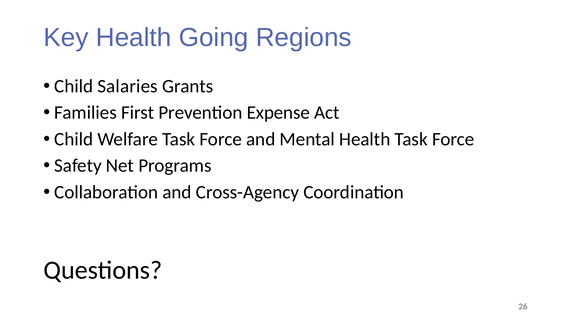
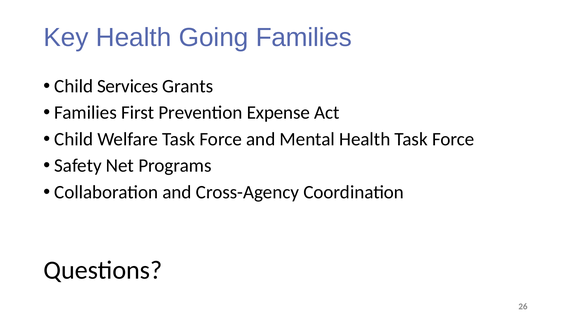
Going Regions: Regions -> Families (304, 38)
Salaries: Salaries -> Services (128, 86)
